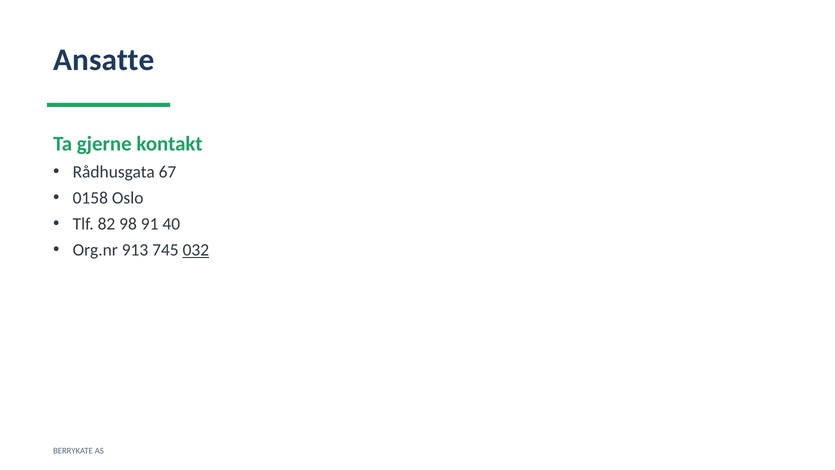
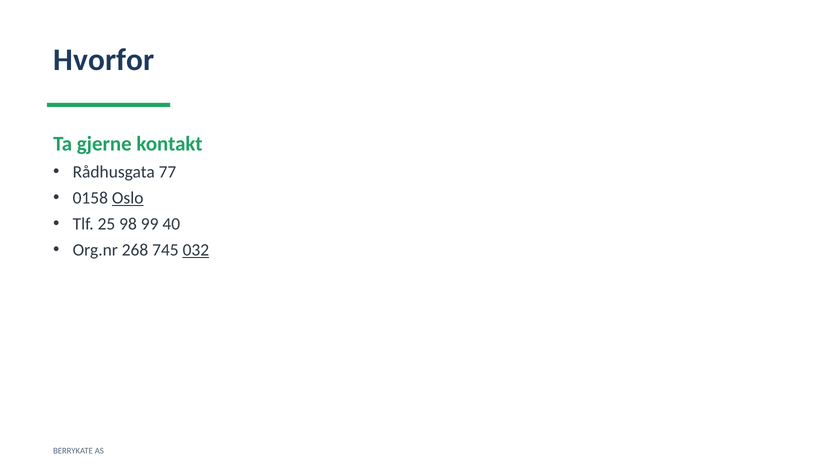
Ansatte: Ansatte -> Hvorfor (104, 60)
67: 67 -> 77 (167, 172)
Oslo underline: none -> present (128, 198)
82: 82 -> 25 (106, 224)
91: 91 -> 99 (150, 224)
913: 913 -> 268 (135, 250)
